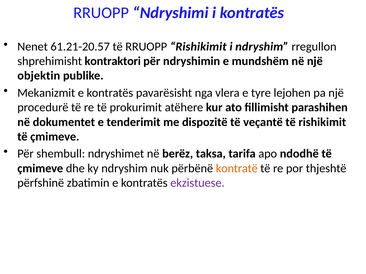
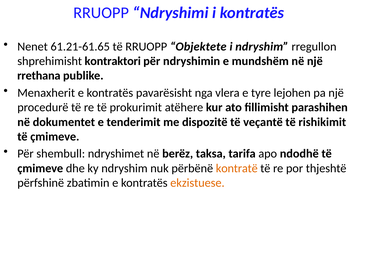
61.21-20.57: 61.21-20.57 -> 61.21-61.65 (80, 47)
RRUOPP Rishikimit: Rishikimit -> Objektete (198, 47)
objektin: objektin -> rrethana (39, 76)
Mekanizmit: Mekanizmit -> Menaxherit (46, 93)
ekzistuese colour: purple -> orange (197, 183)
